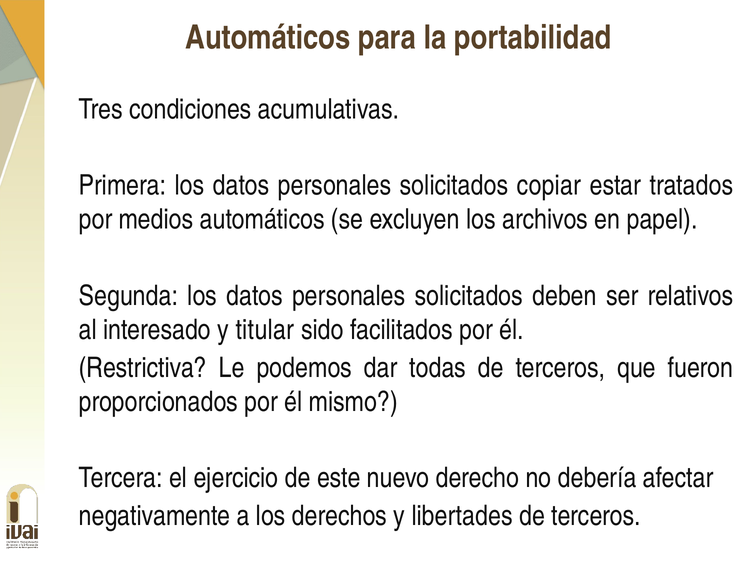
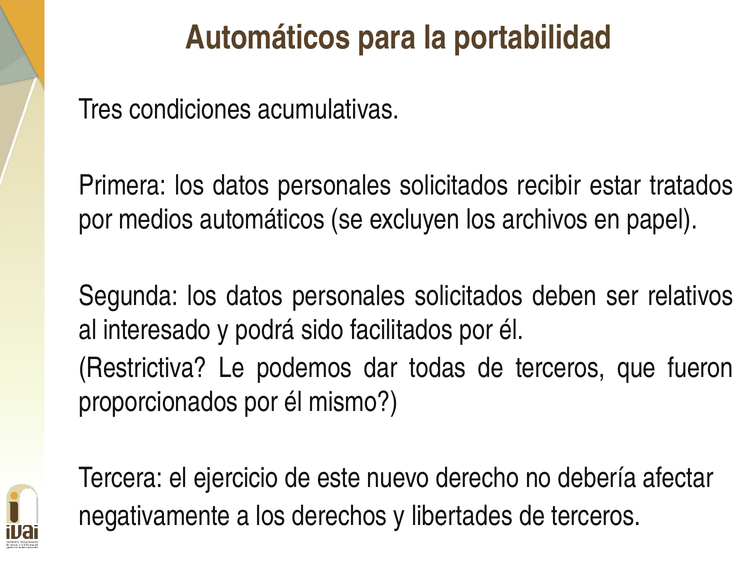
copiar: copiar -> recibir (549, 186)
titular: titular -> podrá (265, 330)
